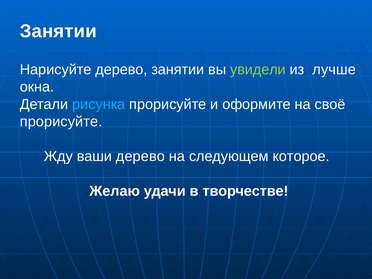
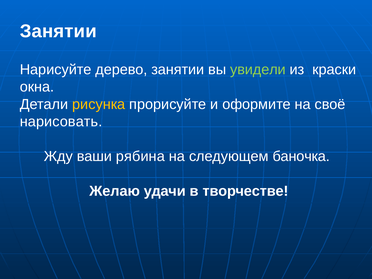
лучше: лучше -> краски (334, 70)
рисунка colour: light blue -> yellow (99, 104)
прорисуйте: прорисуйте -> нарисовать (61, 122)
ваши дерево: дерево -> рябина (140, 156)
которое: которое -> баночка (301, 156)
